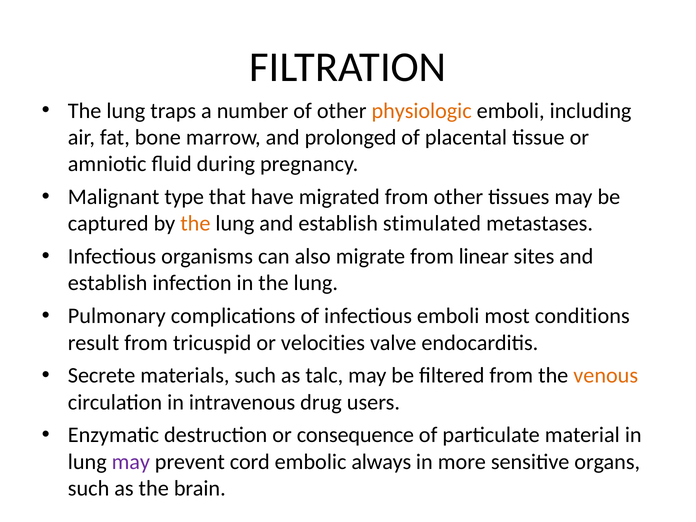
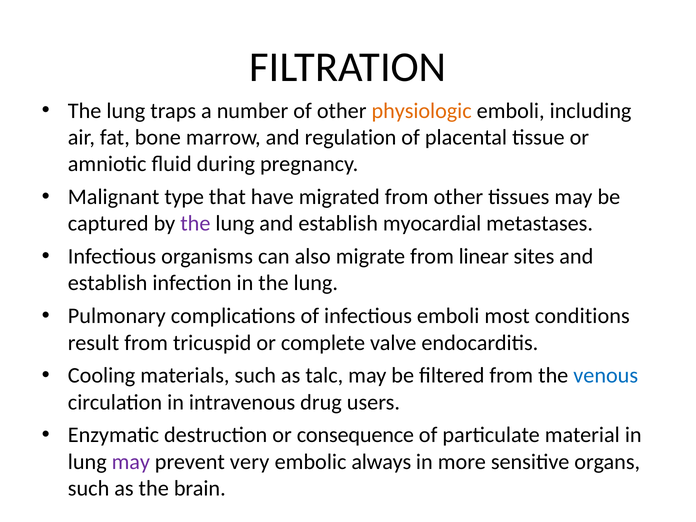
prolonged: prolonged -> regulation (351, 137)
the colour: orange -> purple (195, 224)
stimulated: stimulated -> myocardial (432, 224)
velocities: velocities -> complete (323, 343)
Secrete: Secrete -> Cooling (102, 376)
venous colour: orange -> blue (606, 376)
cord: cord -> very (250, 462)
